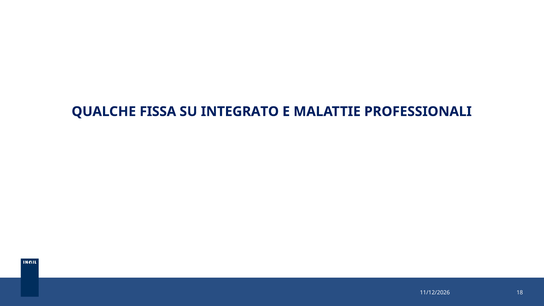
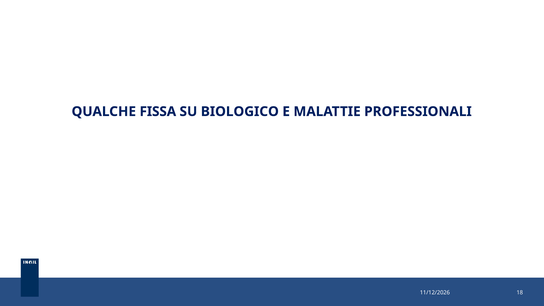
INTEGRATO: INTEGRATO -> BIOLOGICO (240, 112)
